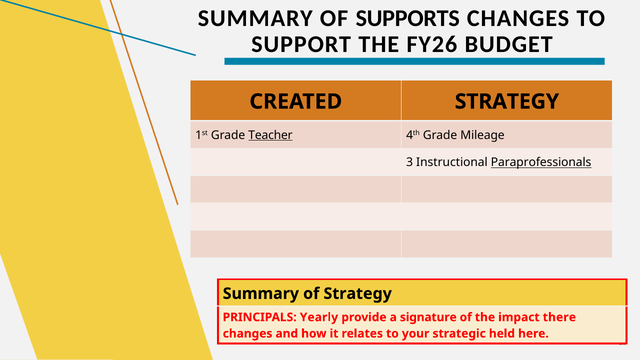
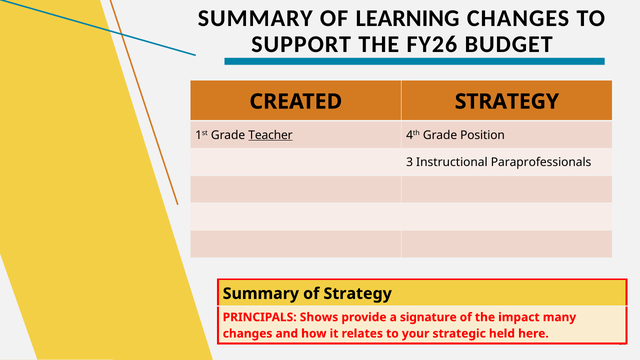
SUPPORTS: SUPPORTS -> LEARNING (408, 19)
Mileage: Mileage -> Position (483, 135)
Paraprofessionals underline: present -> none (541, 162)
Yearly: Yearly -> Shows (319, 317)
there: there -> many (559, 317)
